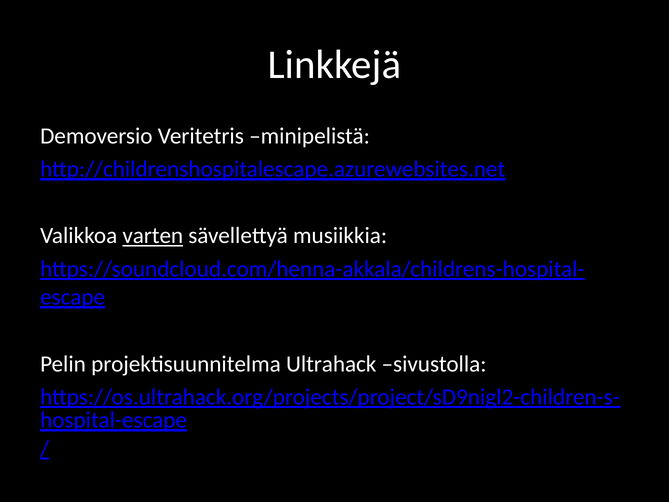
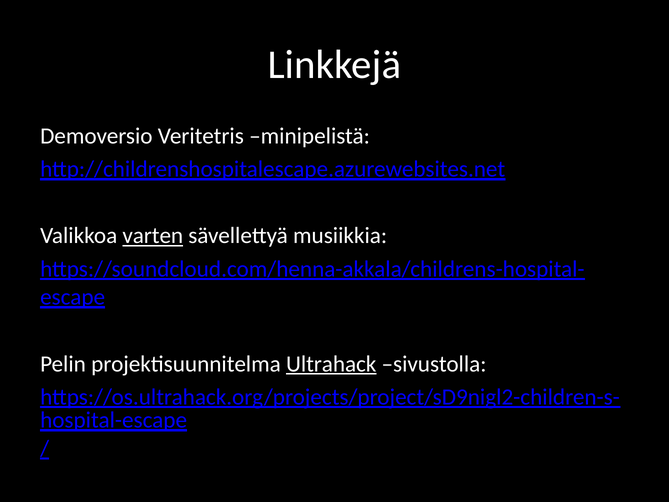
Ultrahack underline: none -> present (331, 364)
